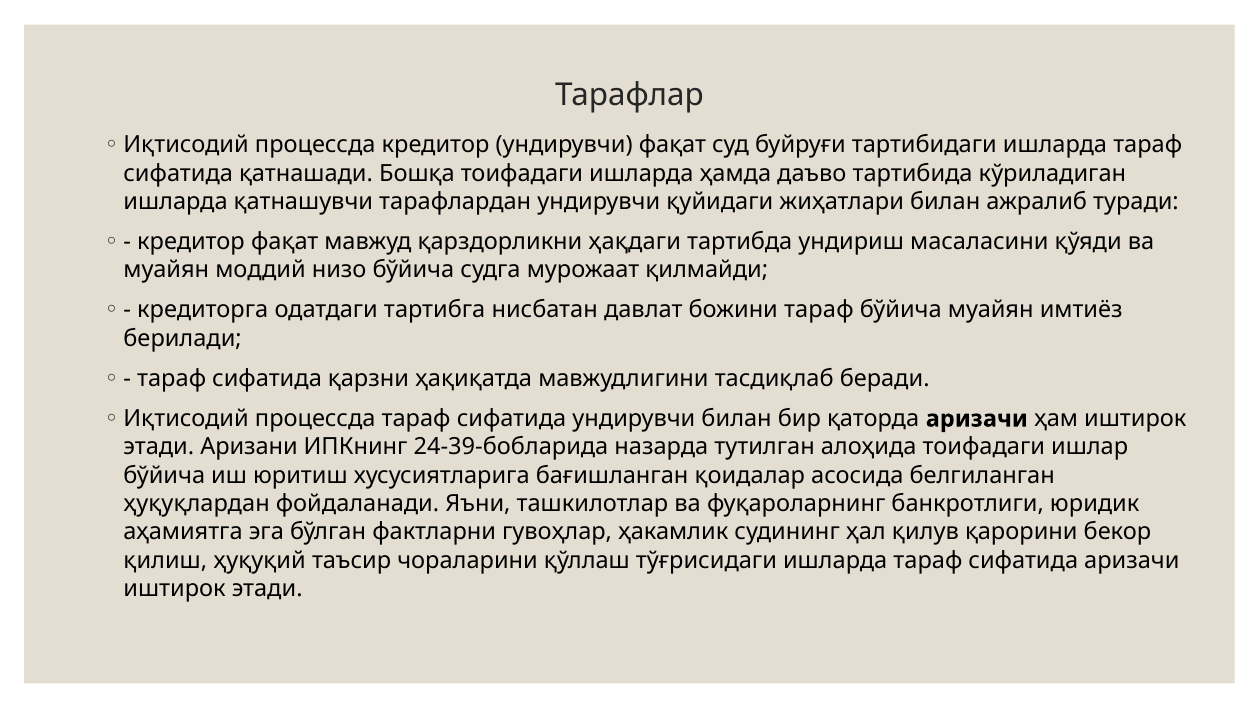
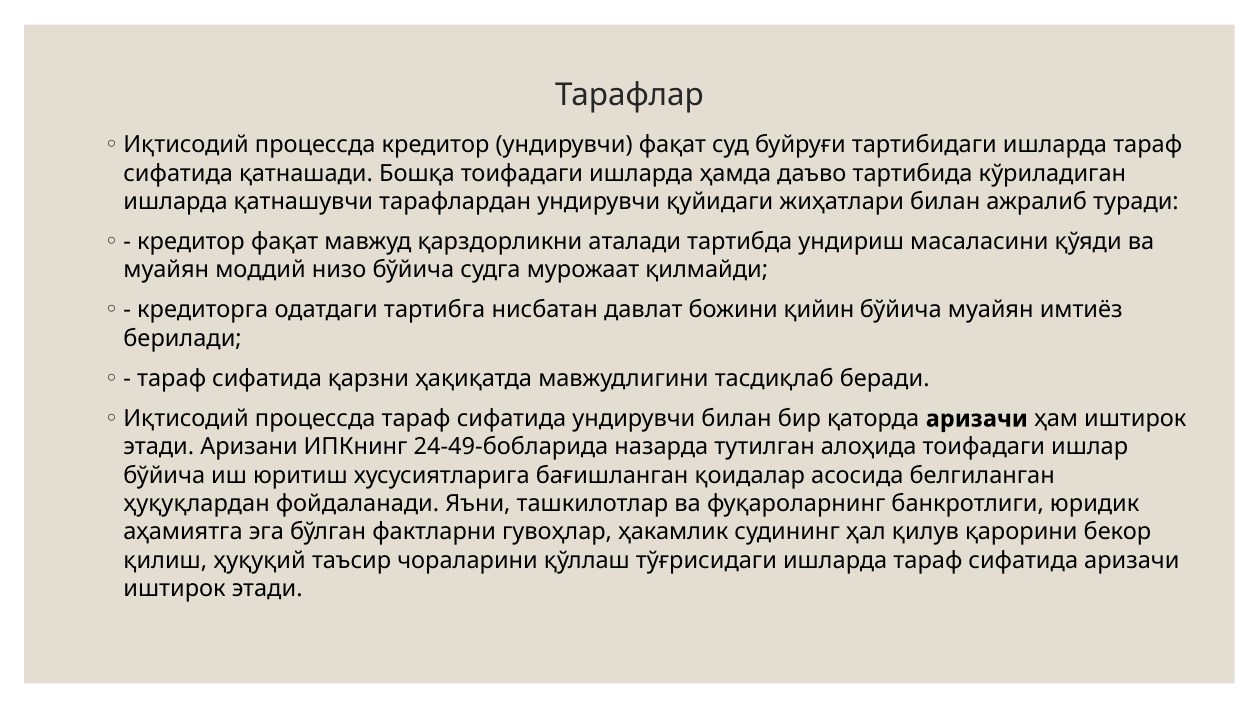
ҳақдаги: ҳақдаги -> аталади (635, 242)
божини тараф: тараф -> қийин (819, 310)
24-39-бобларида: 24-39-бобларида -> 24-49-бобларида (511, 447)
